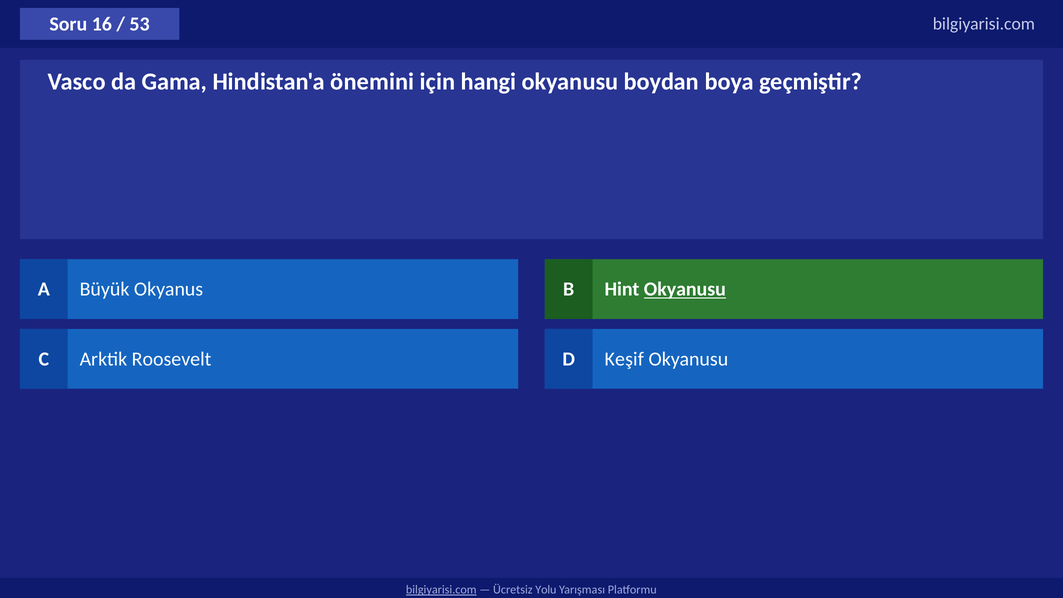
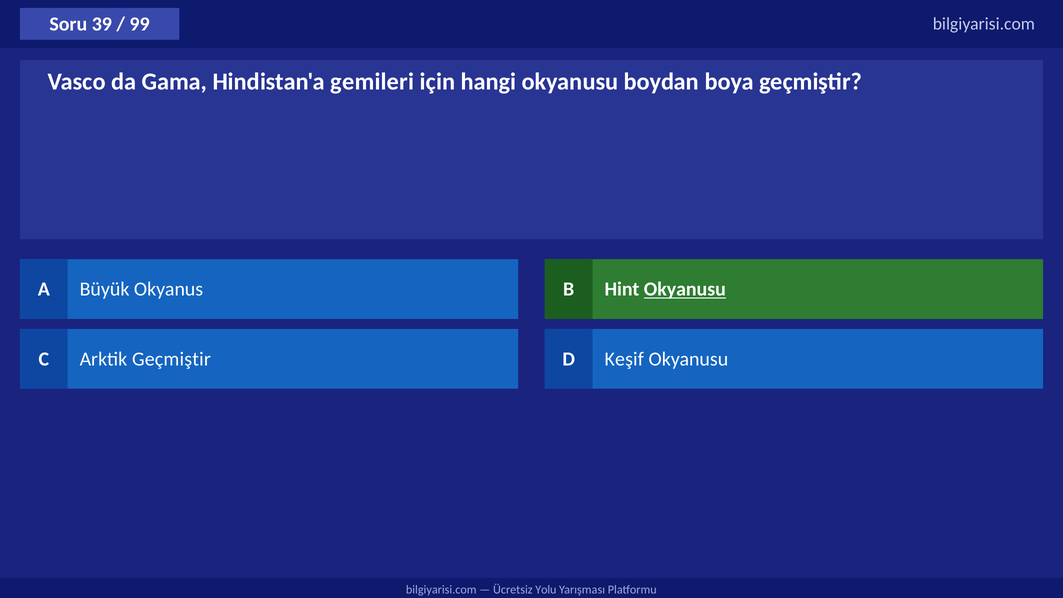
16: 16 -> 39 (102, 24)
53: 53 -> 99 (140, 24)
önemini: önemini -> gemileri (372, 82)
Arktik Roosevelt: Roosevelt -> Geçmiştir (171, 359)
bilgiyarisi.com underline: present -> none (441, 590)
